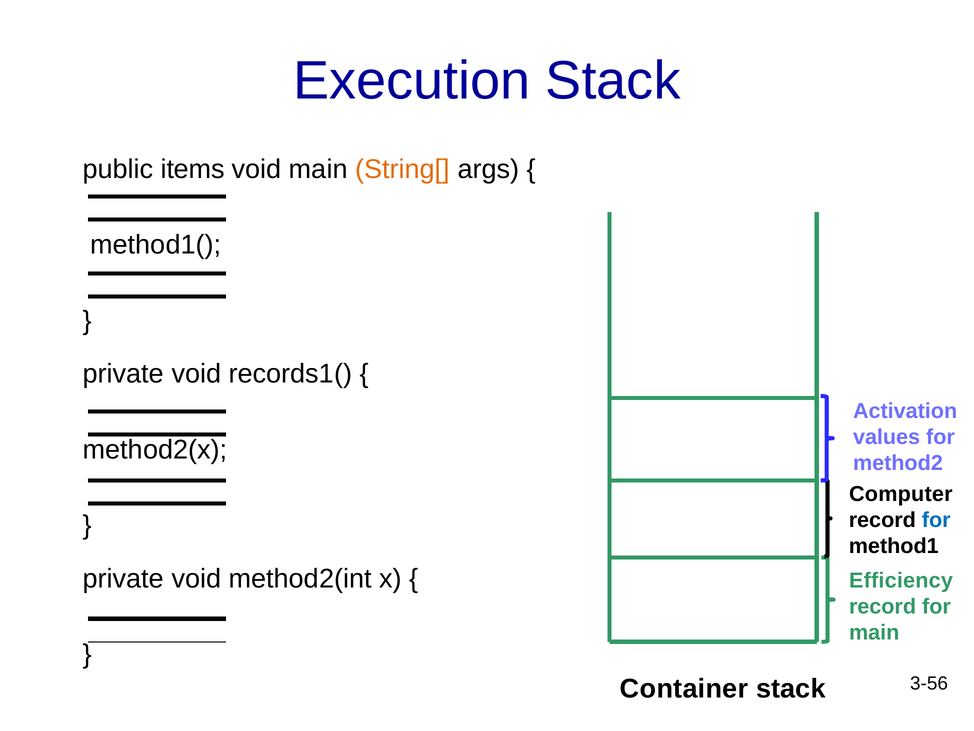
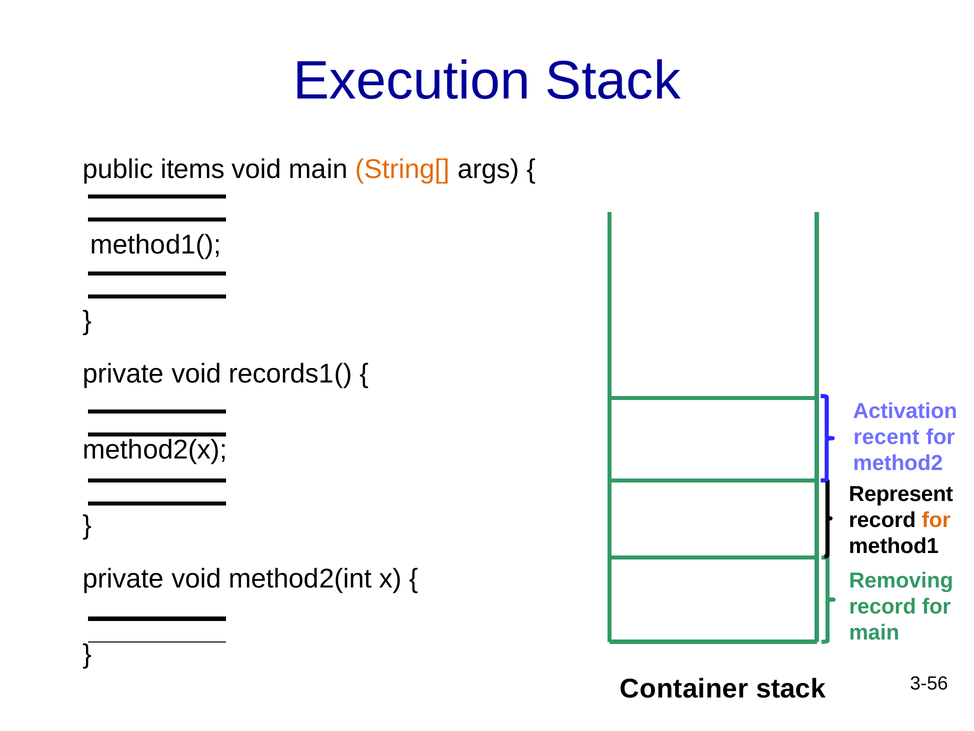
values: values -> recent (886, 437)
Computer: Computer -> Represent (901, 494)
for colour: blue -> orange (936, 520)
Efficiency: Efficiency -> Removing (901, 580)
